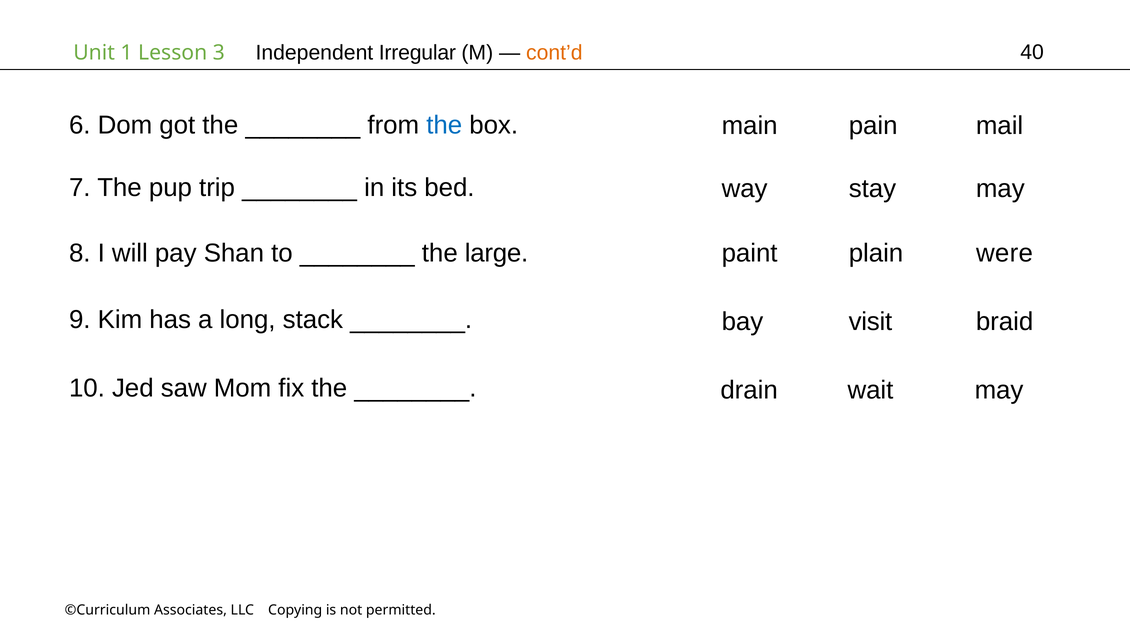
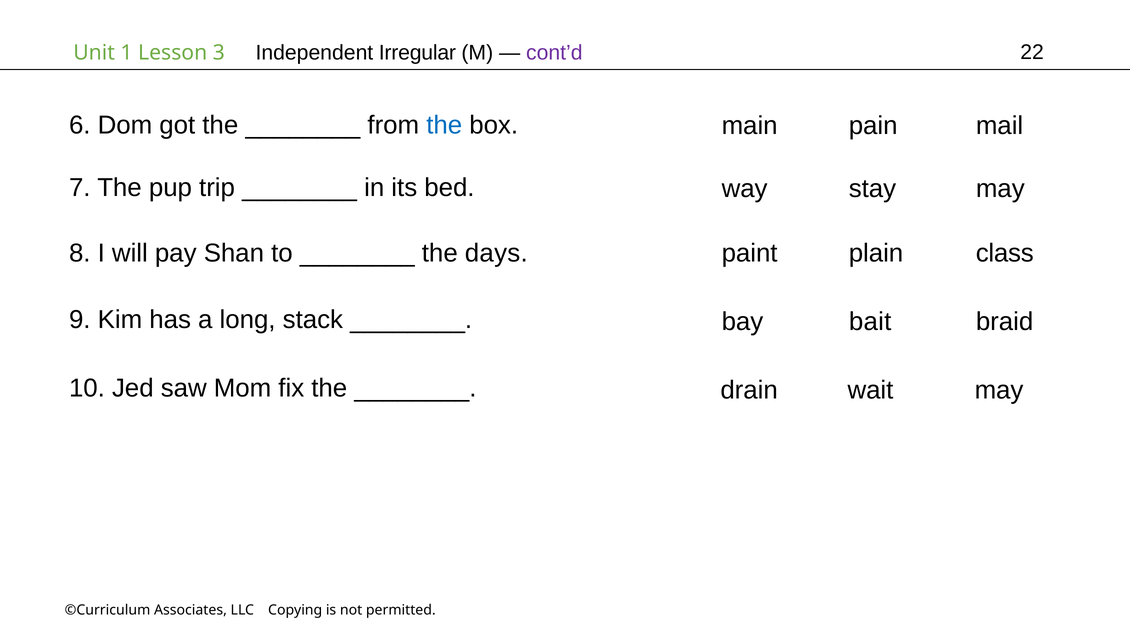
cont’d colour: orange -> purple (554, 53)
40: 40 -> 22 (1032, 52)
large: large -> days (496, 253)
were: were -> class (1005, 253)
visit: visit -> bait (870, 322)
